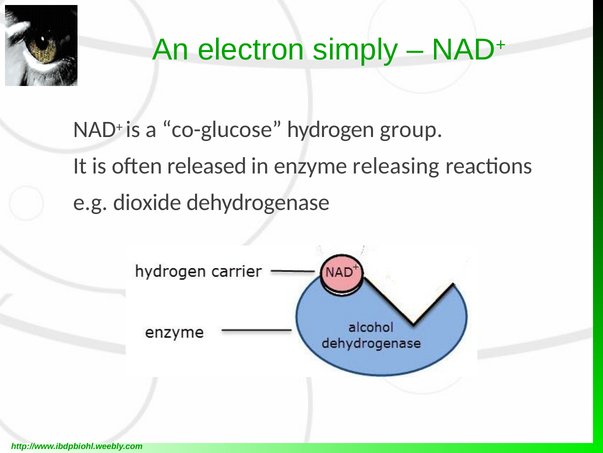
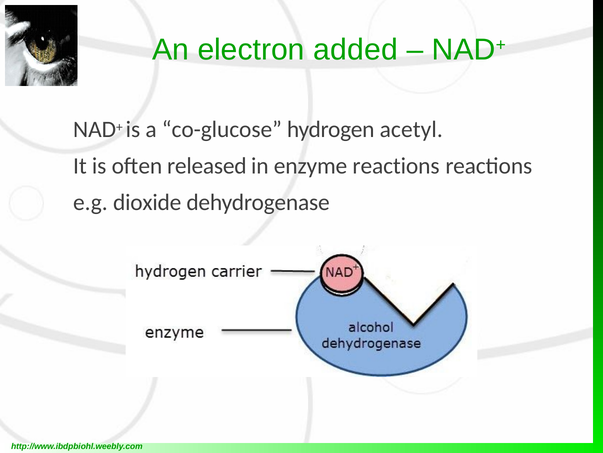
simply: simply -> added (356, 50)
group: group -> acetyl (411, 129)
enzyme releasing: releasing -> reactions (396, 166)
